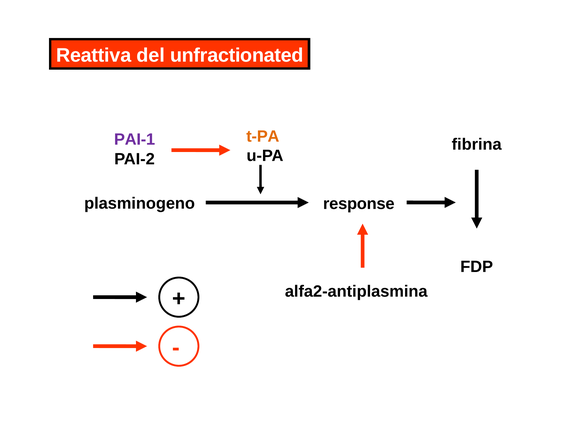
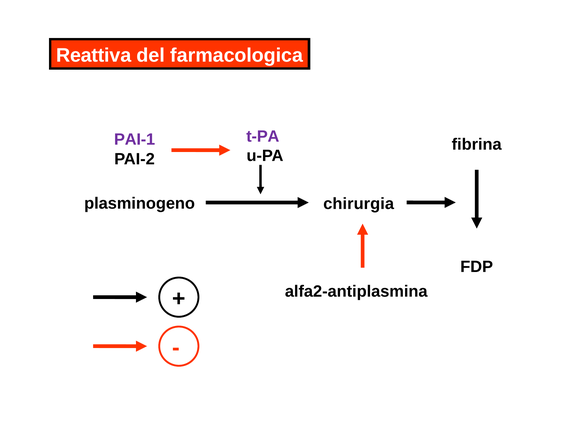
unfractionated: unfractionated -> farmacologica (237, 55)
t-PA colour: orange -> purple (263, 136)
response: response -> chirurgia (359, 204)
